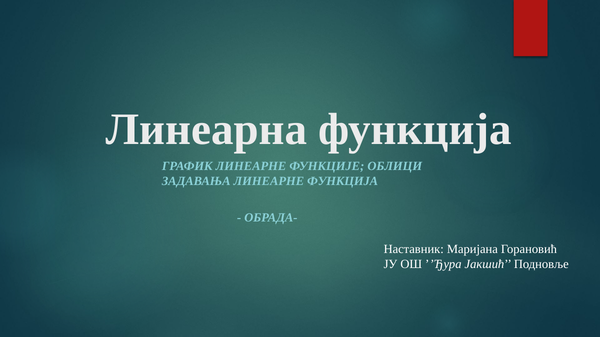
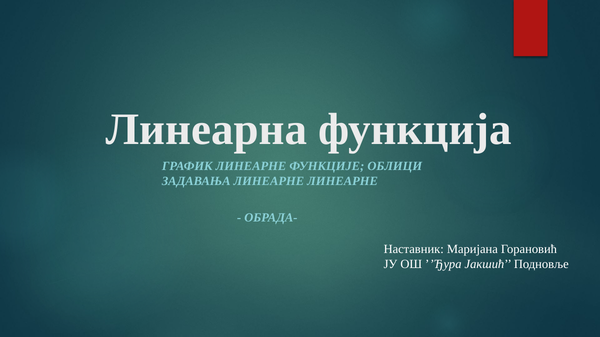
ЛИНЕАРНЕ ФУНКЦИЈА: ФУНКЦИЈА -> ЛИНЕАРНЕ (343, 182)
